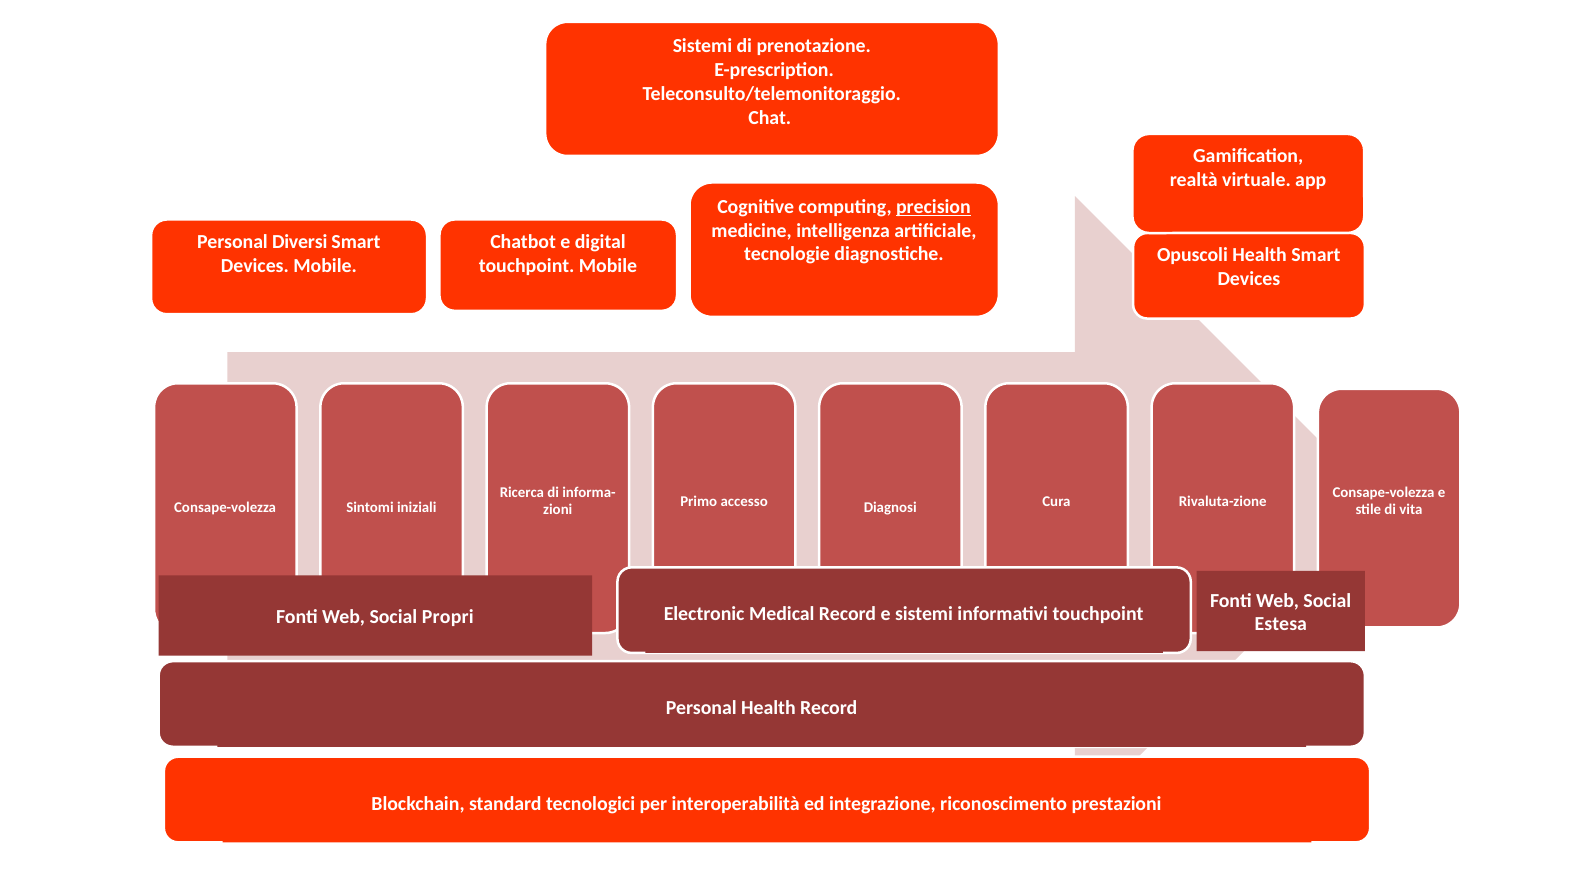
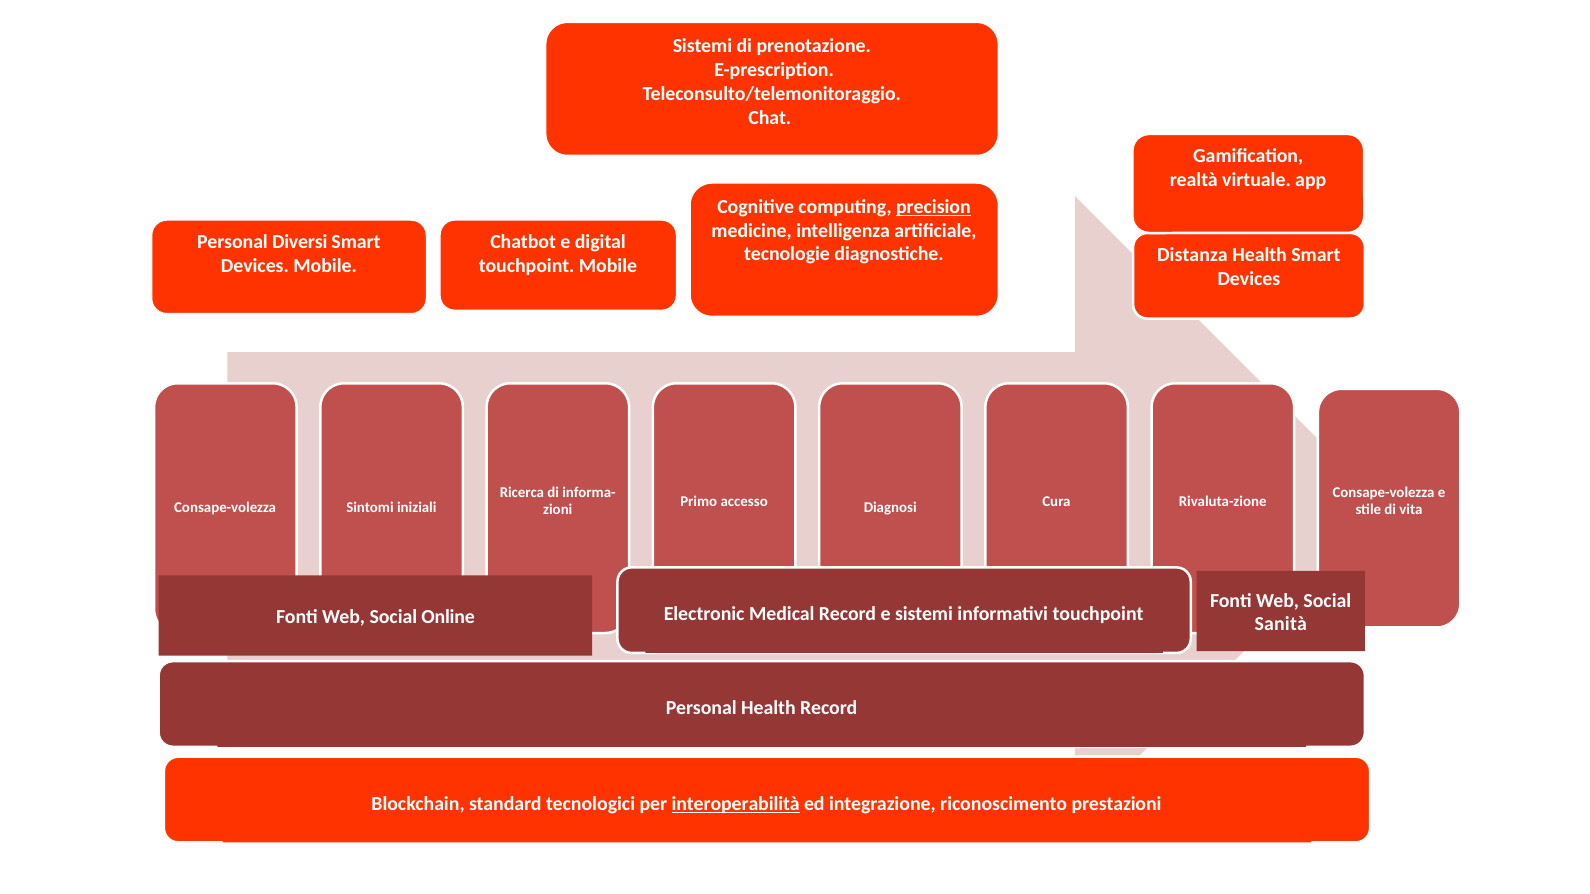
Opuscoli: Opuscoli -> Distanza (1192, 255)
Propri: Propri -> Online (448, 617)
Estesa: Estesa -> Sanità (1281, 625)
interoperabilità underline: none -> present (736, 804)
